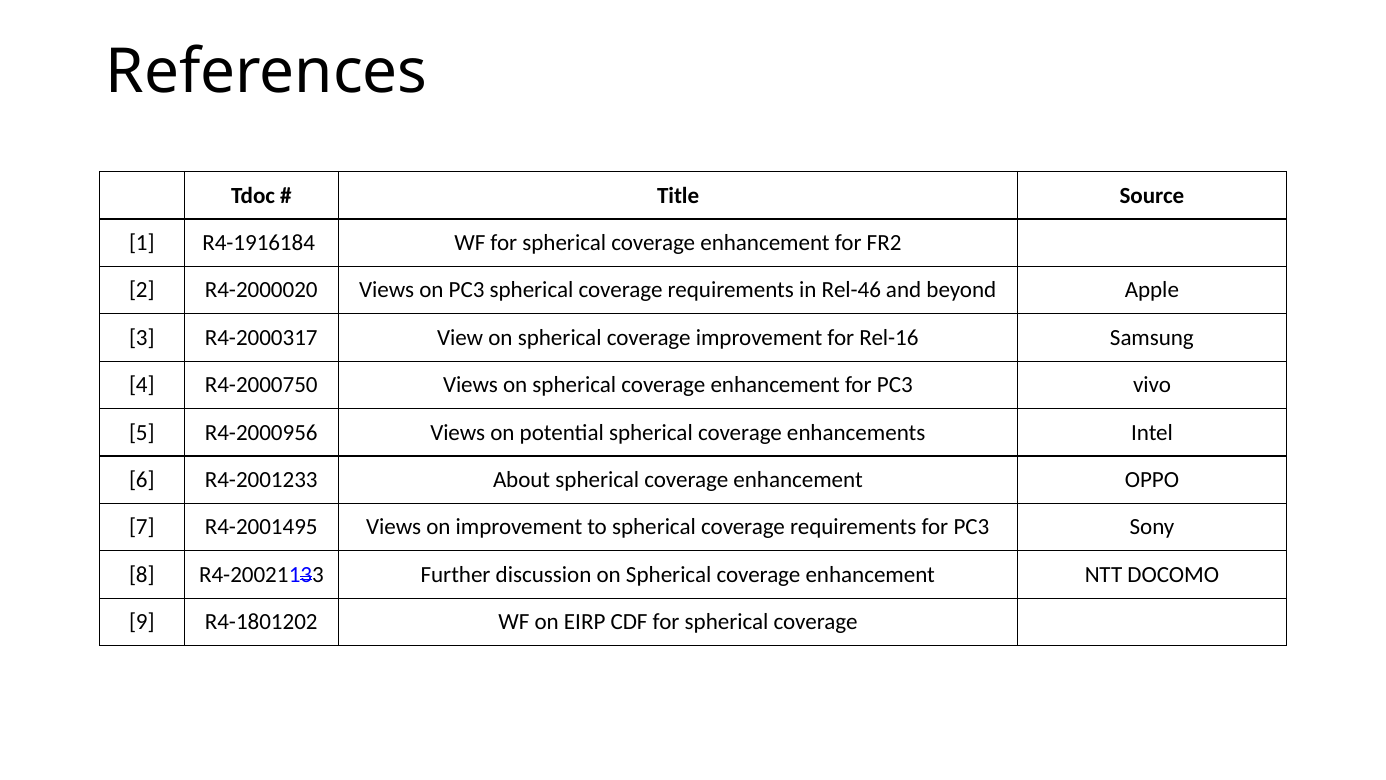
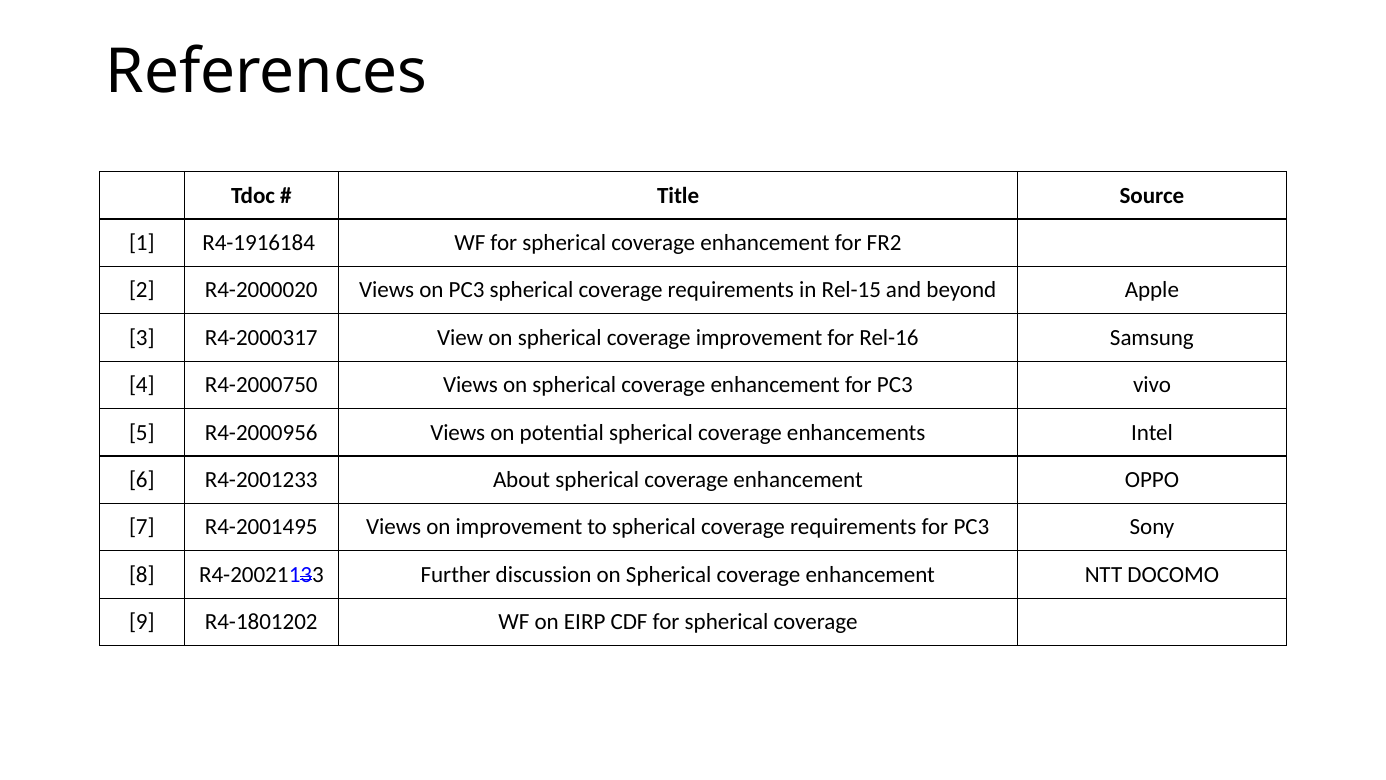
Rel-46: Rel-46 -> Rel-15 (851, 290)
